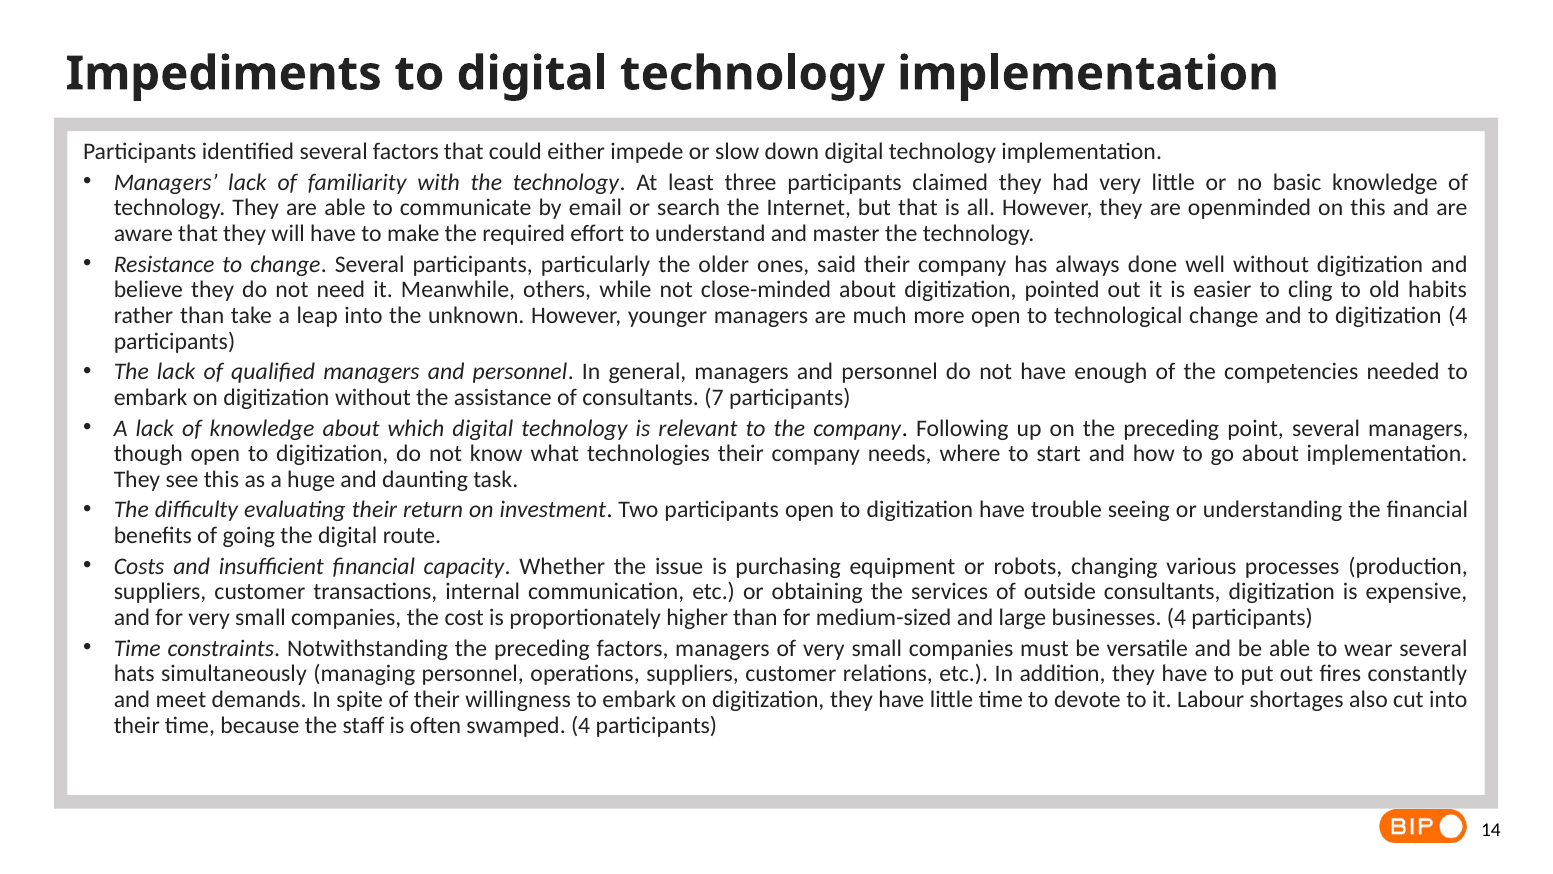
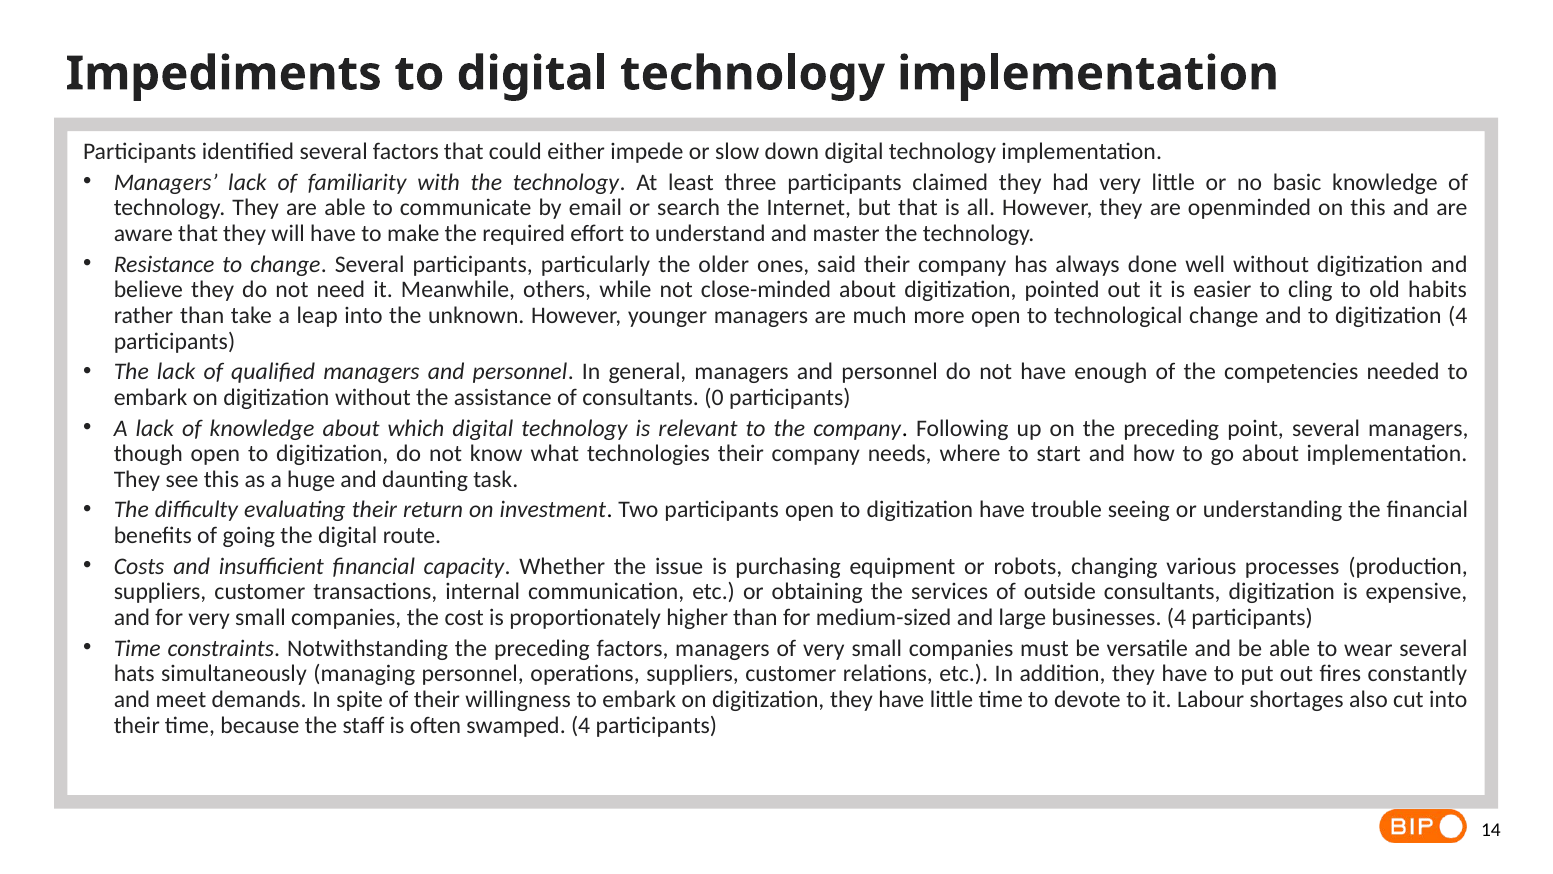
7: 7 -> 0 (714, 398)
